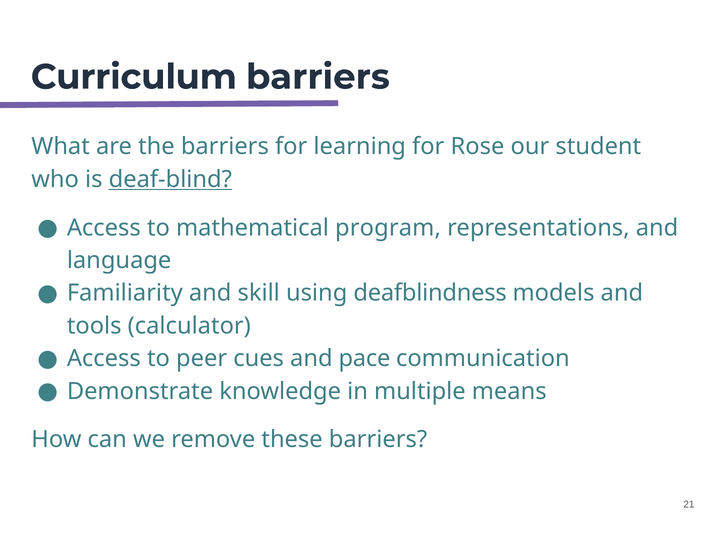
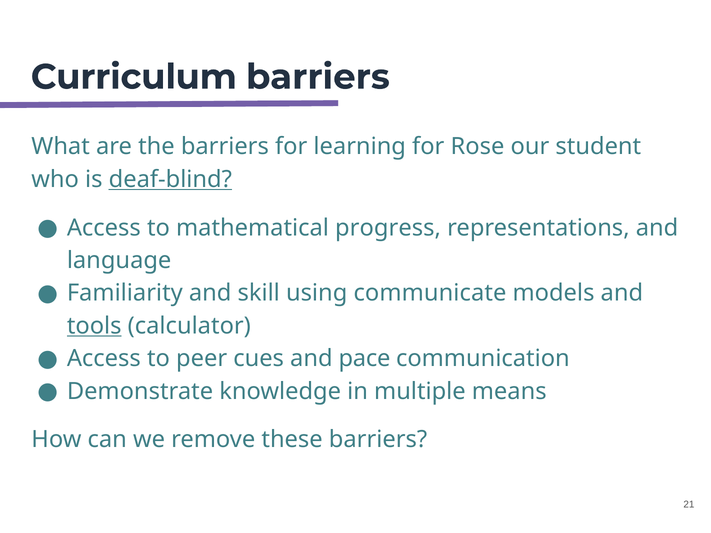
program: program -> progress (388, 228)
deafblindness: deafblindness -> communicate (430, 293)
tools underline: none -> present (94, 326)
